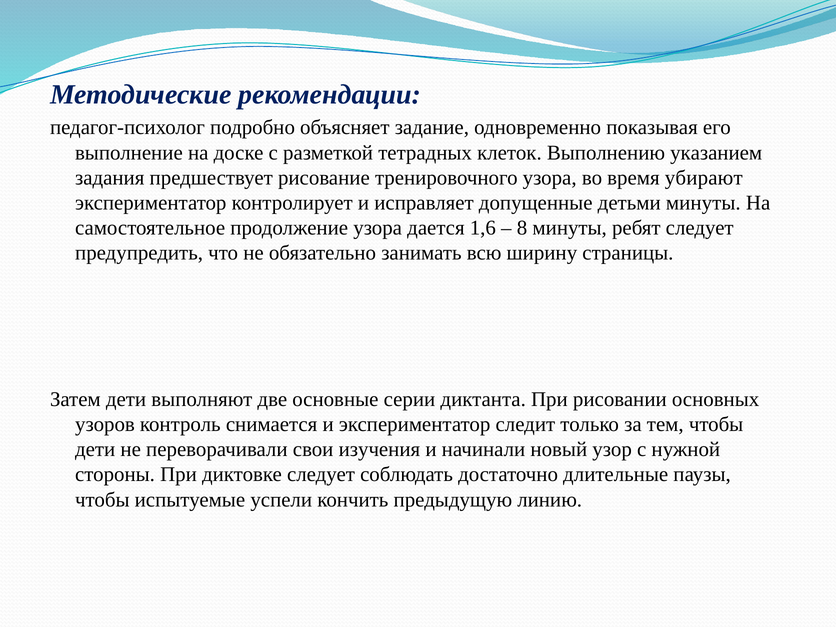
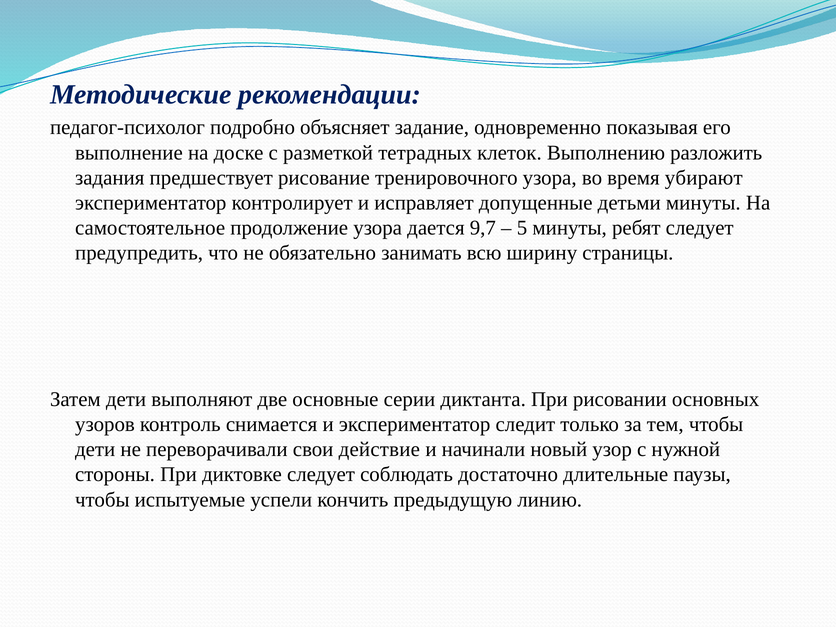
указанием: указанием -> разложить (716, 153)
1,6: 1,6 -> 9,7 (483, 228)
8: 8 -> 5 (522, 228)
изучения: изучения -> действие (379, 449)
